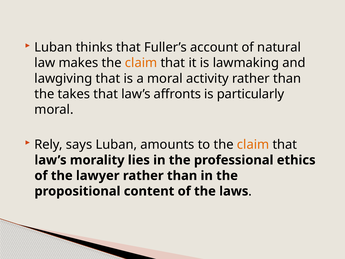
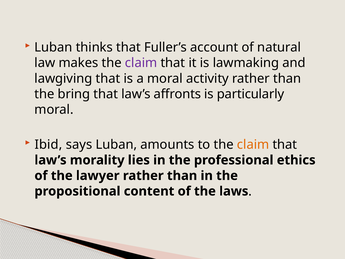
claim colour: orange -> purple (141, 63)
takes: takes -> bring (74, 94)
Rely: Rely -> Ibid (48, 144)
